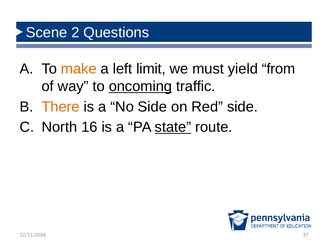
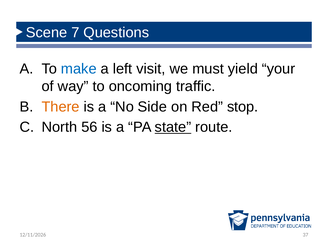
2: 2 -> 7 (75, 32)
make colour: orange -> blue (79, 69)
limit: limit -> visit (151, 69)
from: from -> your (279, 69)
oncoming underline: present -> none (140, 86)
Red side: side -> stop (243, 107)
16: 16 -> 56 (89, 127)
